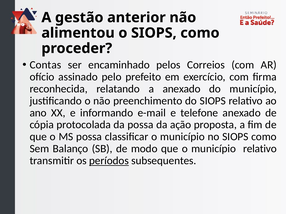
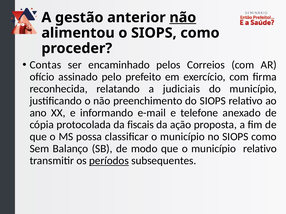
não underline: none -> present (183, 18)
a anexado: anexado -> judiciais (181, 89)
da possa: possa -> fiscais (140, 125)
